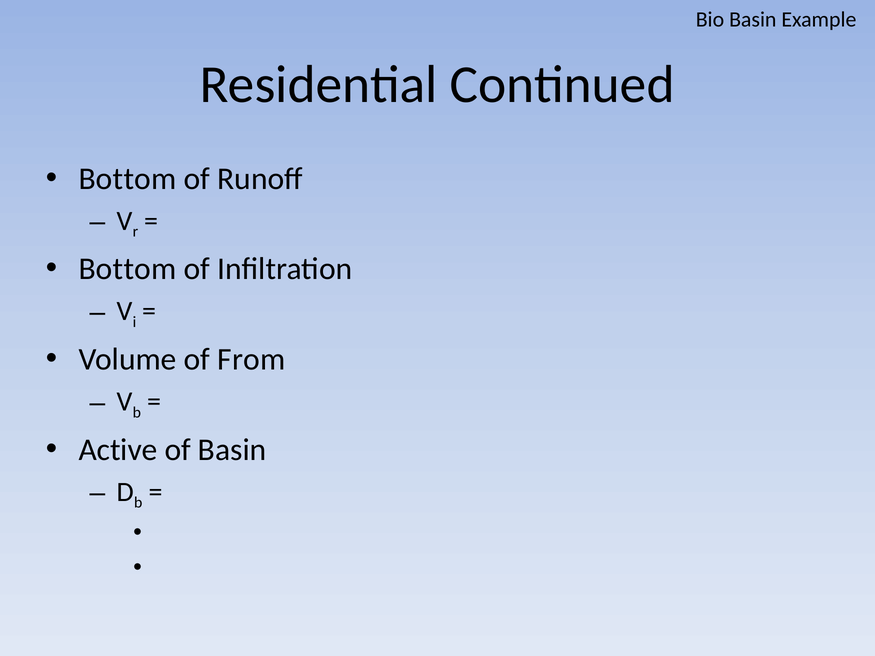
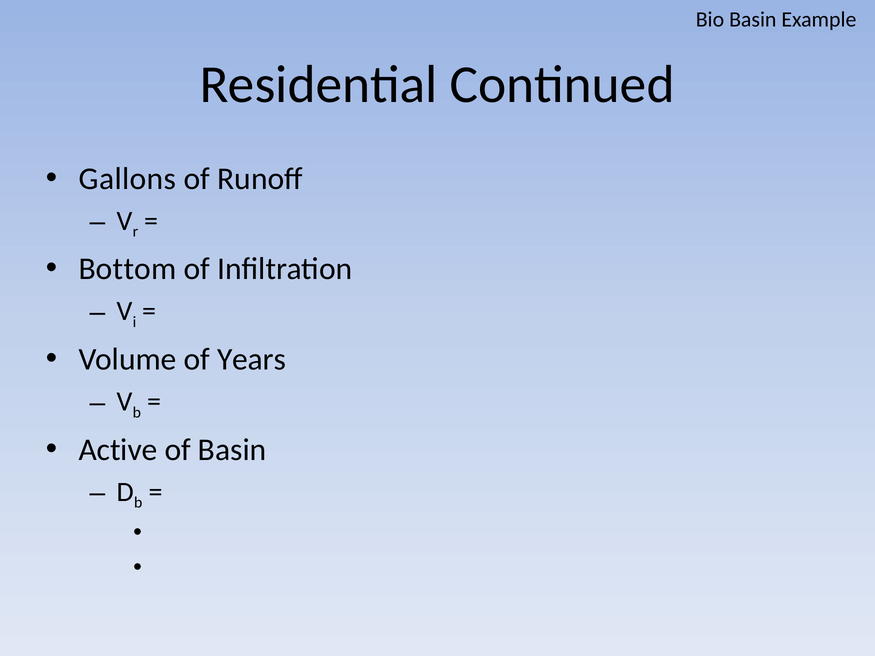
Bottom: Bottom -> Gallons (127, 179)
From: From -> Years (252, 359)
